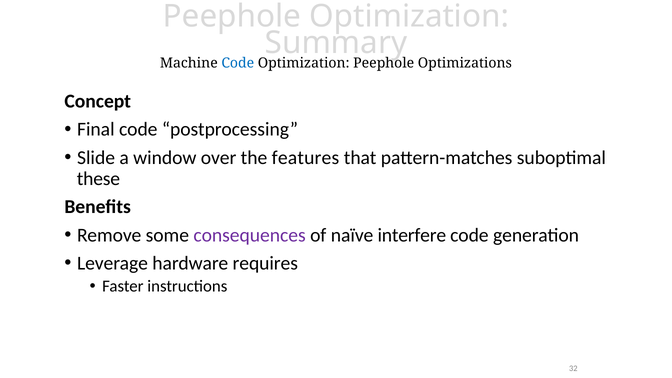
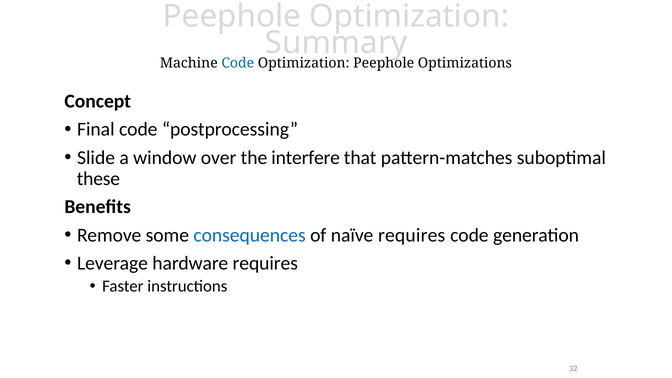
features: features -> interfere (306, 158)
consequences colour: purple -> blue (250, 235)
naïve interfere: interfere -> requires (412, 235)
